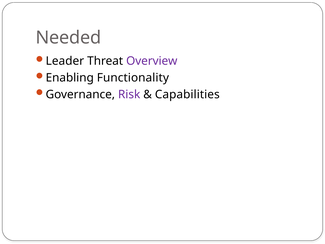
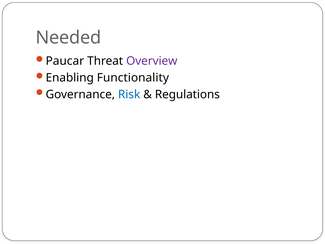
Leader: Leader -> Paucar (65, 61)
Risk colour: purple -> blue (129, 94)
Capabilities: Capabilities -> Regulations (187, 94)
